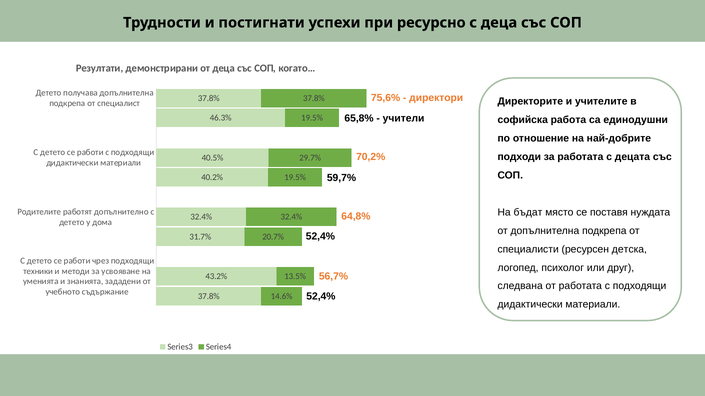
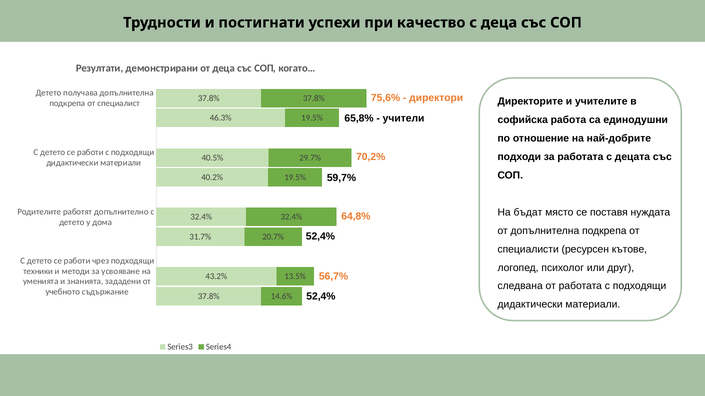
ресурсно: ресурсно -> качество (431, 23)
детска: детска -> кътове (629, 249)
